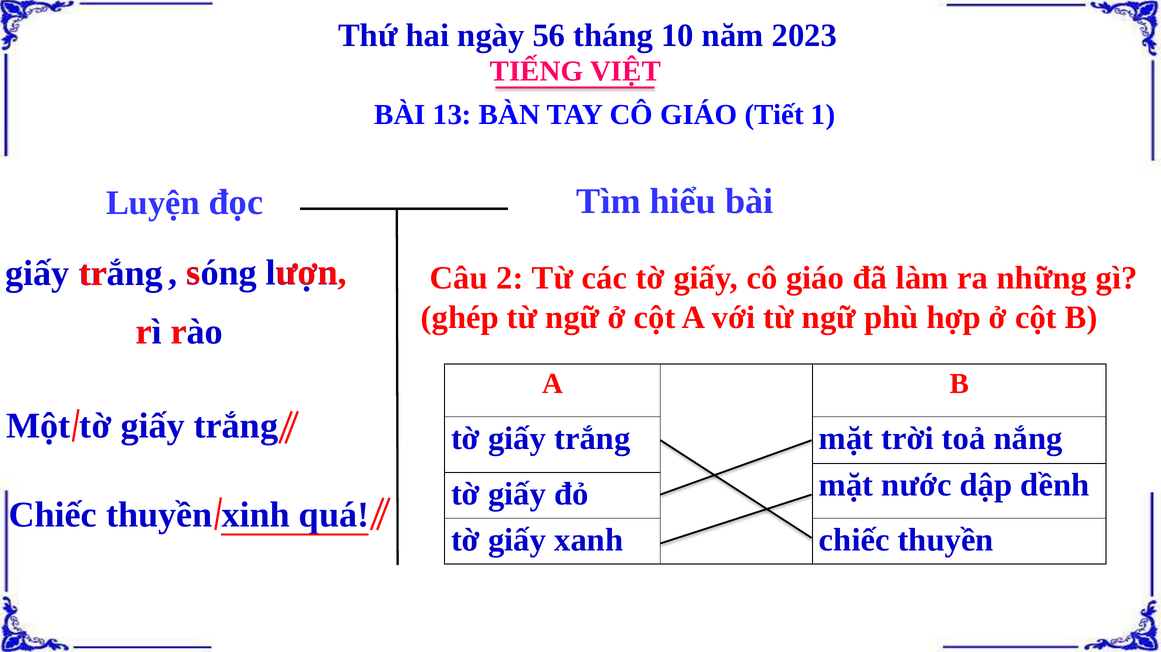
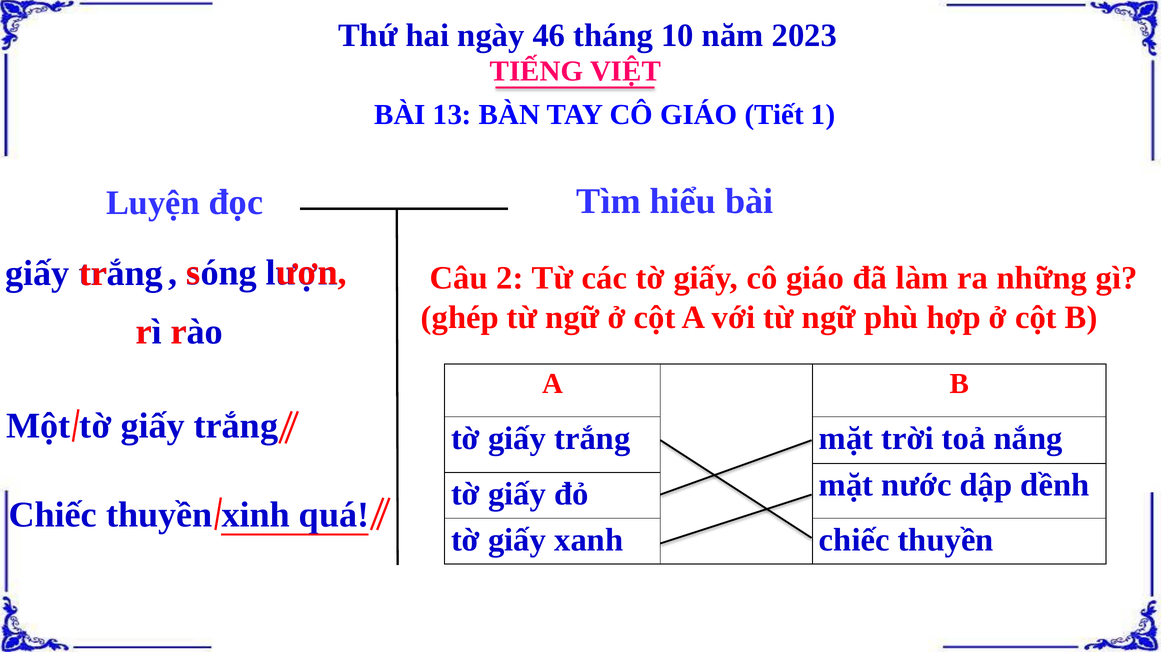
56: 56 -> 46 (549, 36)
